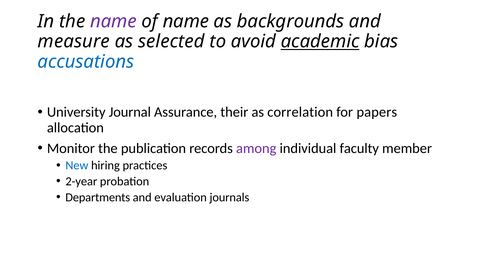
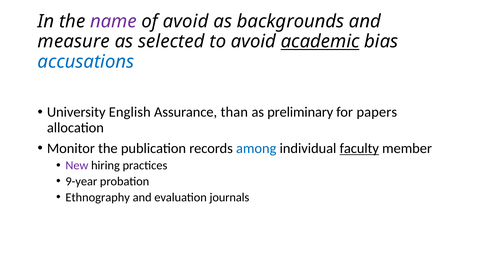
of name: name -> avoid (186, 21)
Journal: Journal -> English (130, 112)
their: their -> than (234, 112)
correlation: correlation -> preliminary (300, 112)
among colour: purple -> blue (256, 148)
faculty underline: none -> present (359, 148)
New colour: blue -> purple (77, 165)
2-year: 2-year -> 9-year (81, 181)
Departments: Departments -> Ethnography (98, 197)
